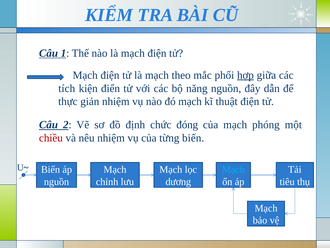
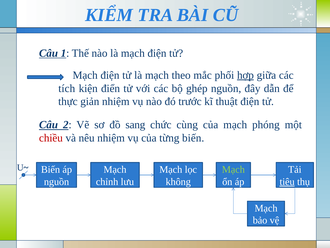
năng: năng -> ghép (197, 88)
đó mạch: mạch -> trước (190, 101)
định: định -> sang (135, 124)
đóng: đóng -> cùng (187, 124)
Mạch colour: light blue -> light green (233, 169)
dương: dương -> không (178, 181)
tiêu underline: none -> present (287, 181)
